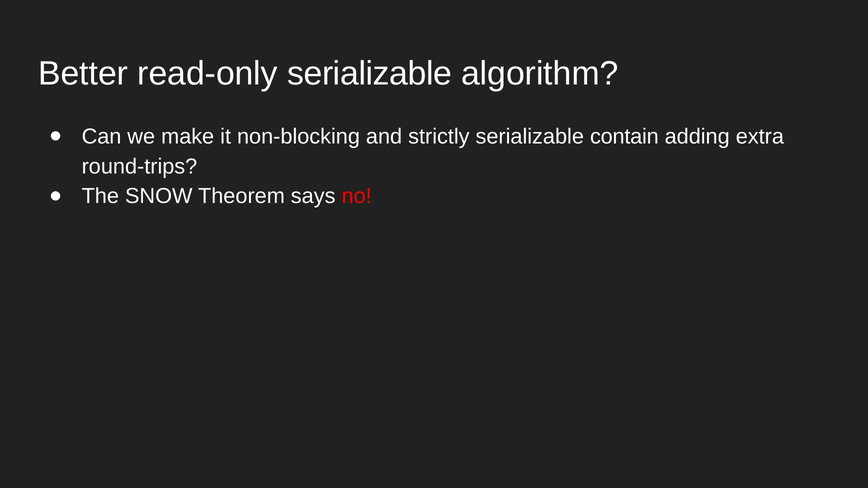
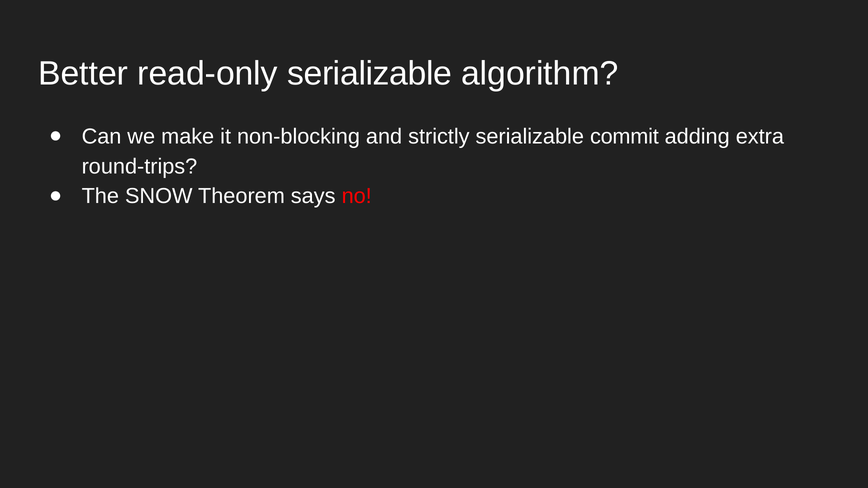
contain: contain -> commit (624, 137)
